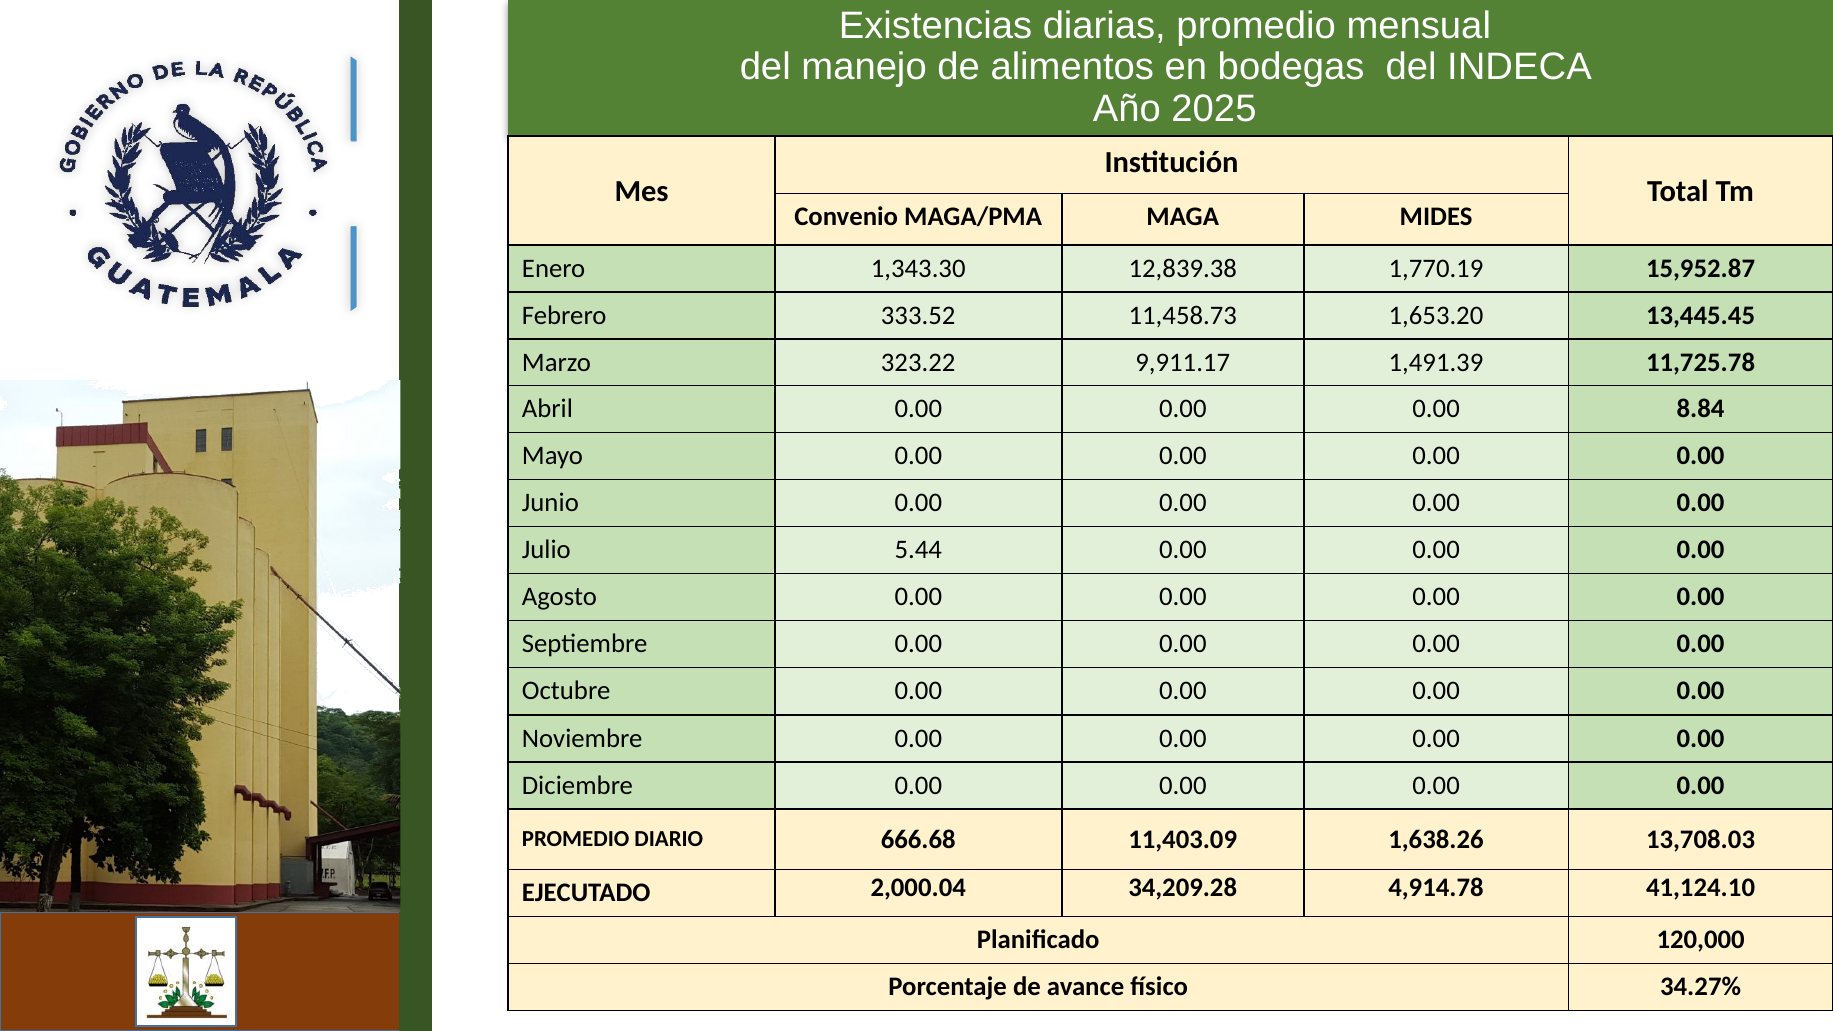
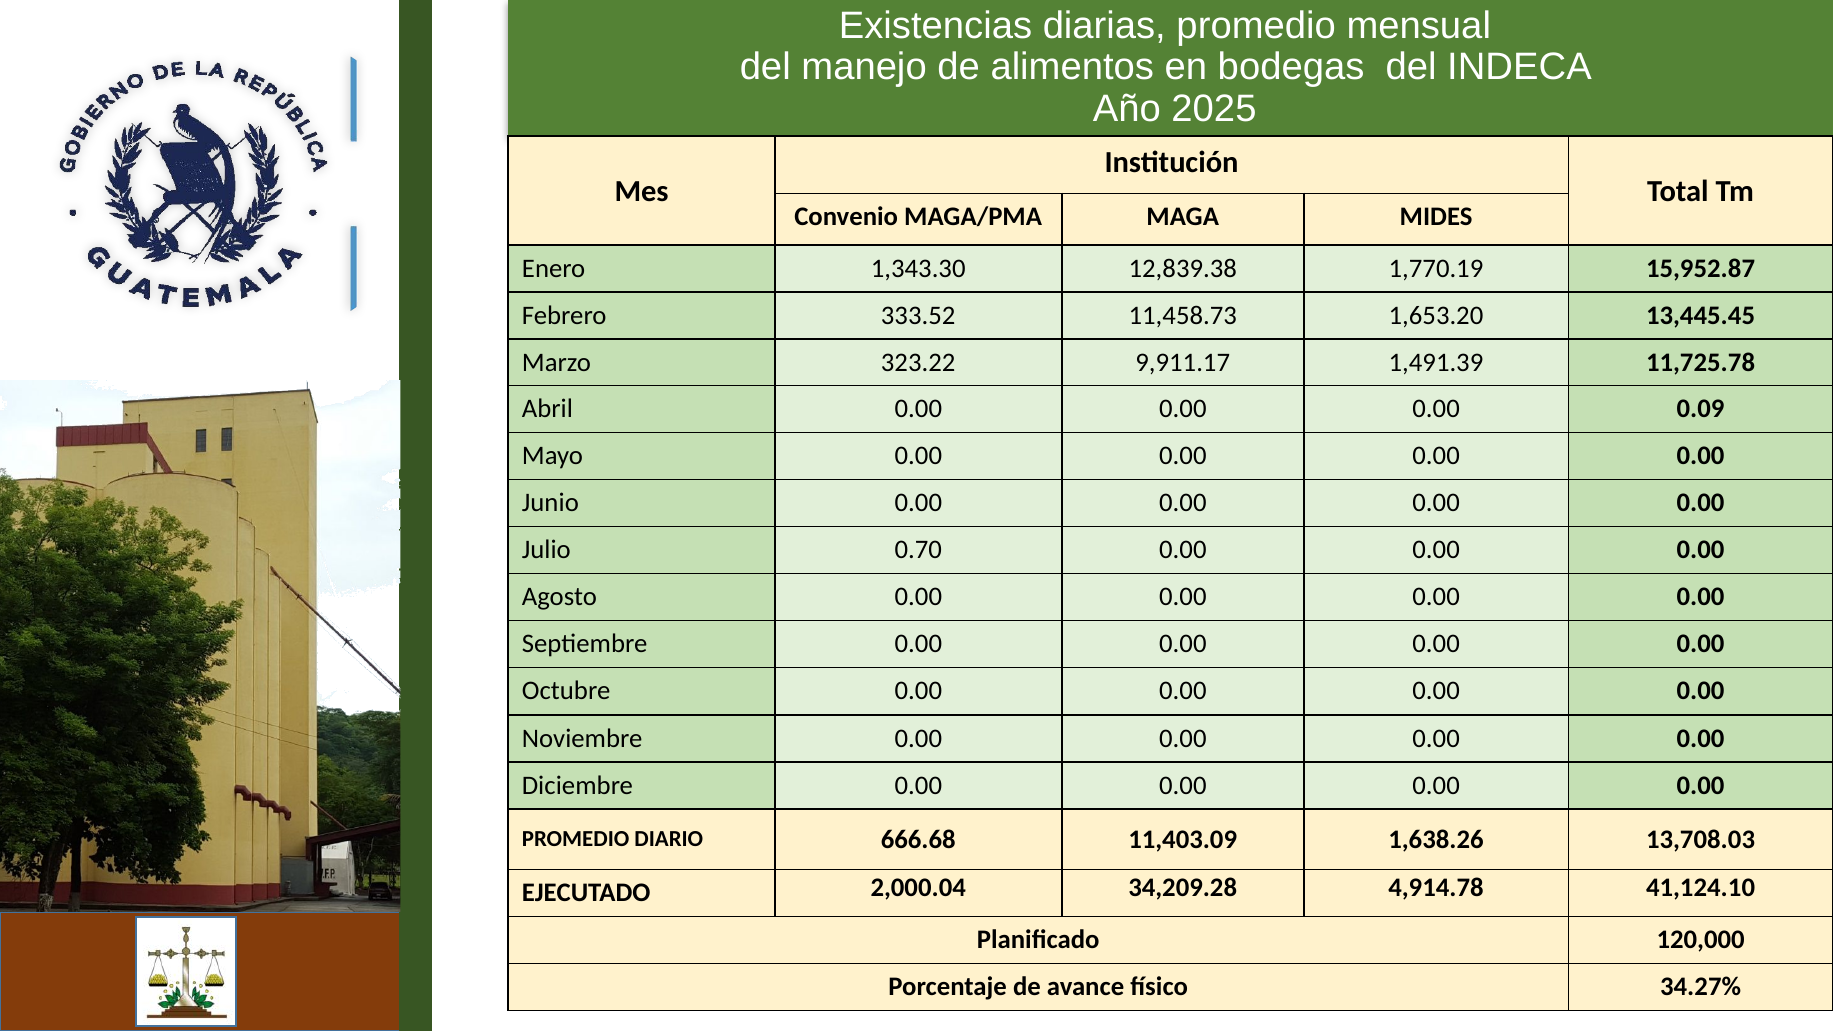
8.84: 8.84 -> 0.09 (1700, 409)
5.44: 5.44 -> 0.70 (918, 550)
